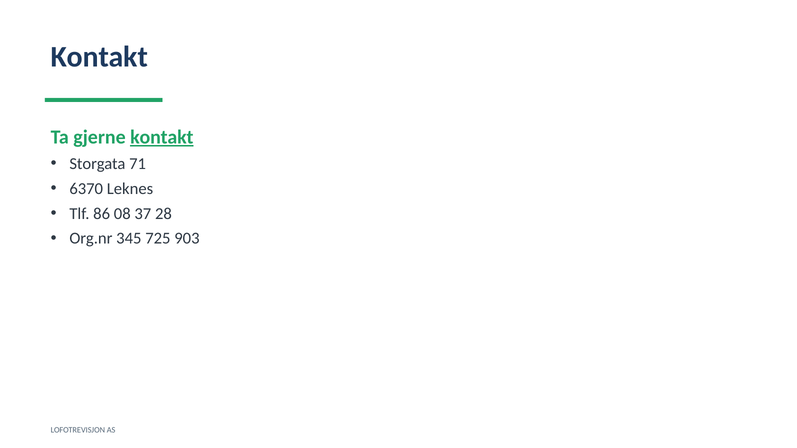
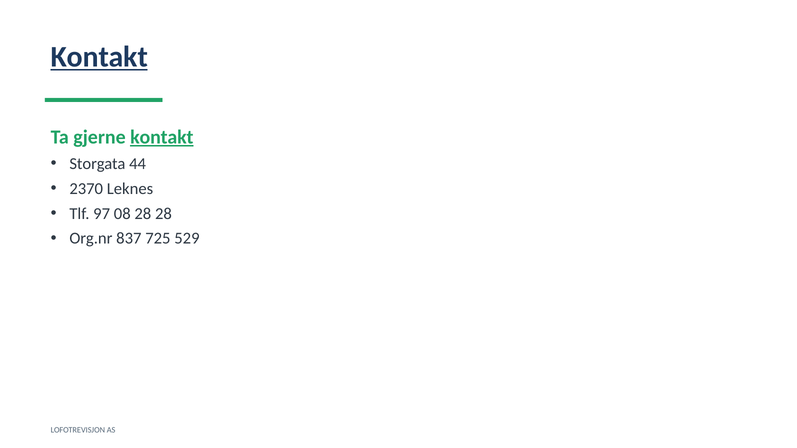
Kontakt underline: none -> present (99, 57)
71: 71 -> 44 (138, 164)
6370: 6370 -> 2370 (86, 189)
86: 86 -> 97 (102, 214)
08 37: 37 -> 28 (143, 214)
345: 345 -> 837 (129, 239)
903: 903 -> 529 (187, 239)
